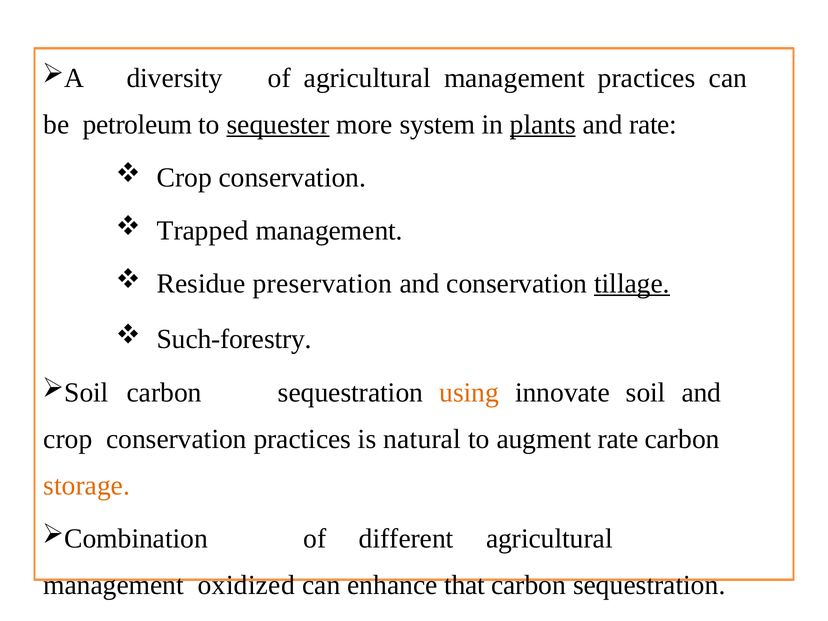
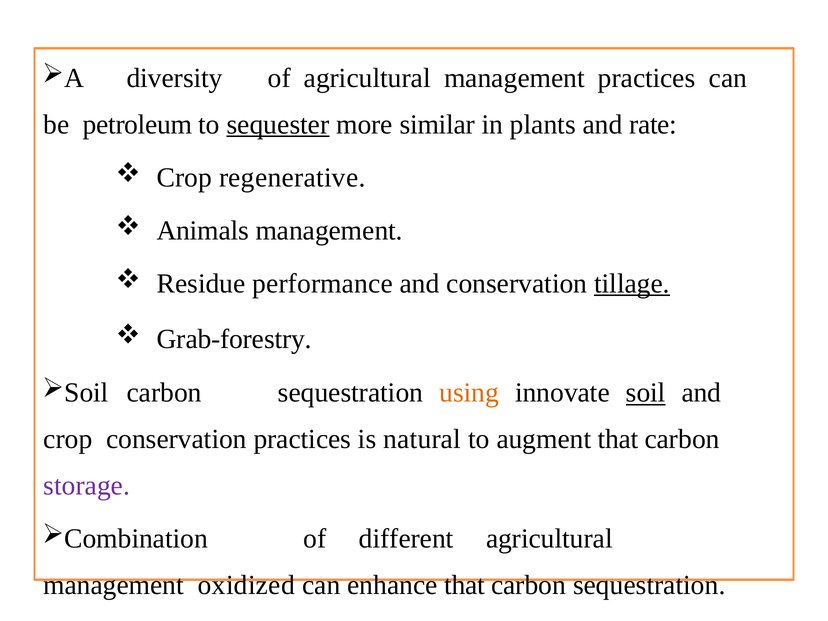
system: system -> similar (437, 124)
plants underline: present -> none (543, 124)
conservation: conservation -> regenerative (292, 177)
Trapped: Trapped -> Animals (203, 231)
preservation: preservation -> performance (323, 283)
Such-forestry: Such-forestry -> Grab-forestry (234, 339)
soil underline: none -> present (646, 393)
augment rate: rate -> that (618, 439)
storage colour: orange -> purple (87, 486)
